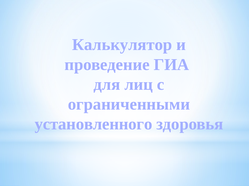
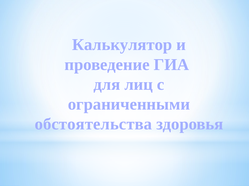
установленного: установленного -> обстоятельства (93, 125)
